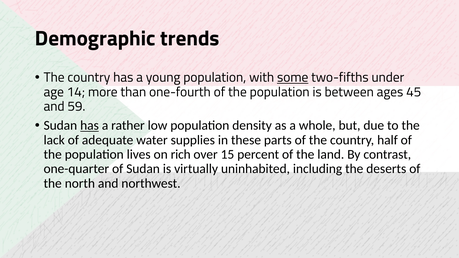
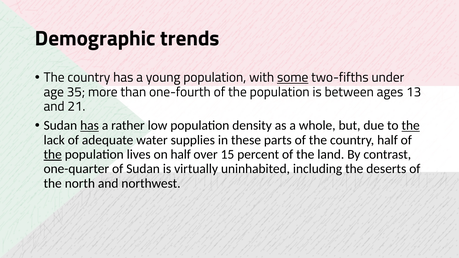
14: 14 -> 35 (76, 92)
45: 45 -> 13 (414, 92)
59: 59 -> 21 (76, 106)
the underline: none -> present (411, 126)
the underline: none -> present (53, 155)
on rich: rich -> half (181, 155)
